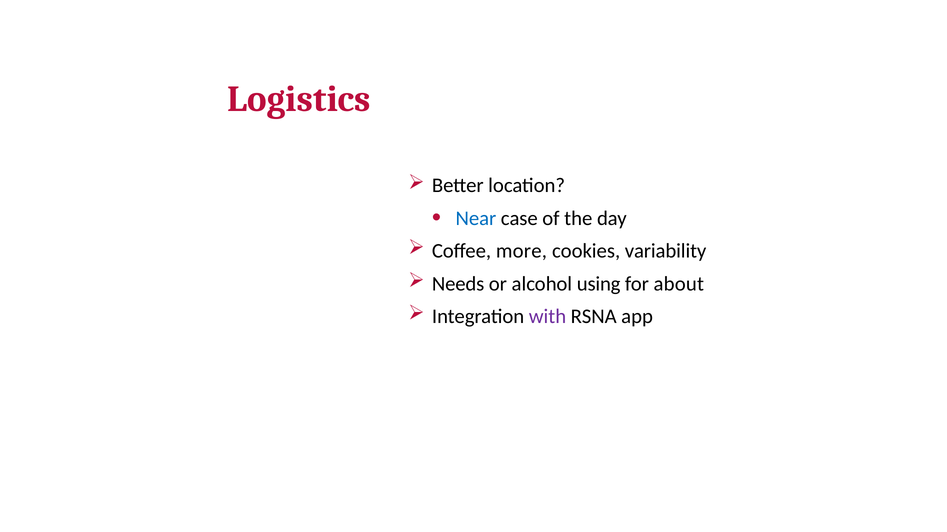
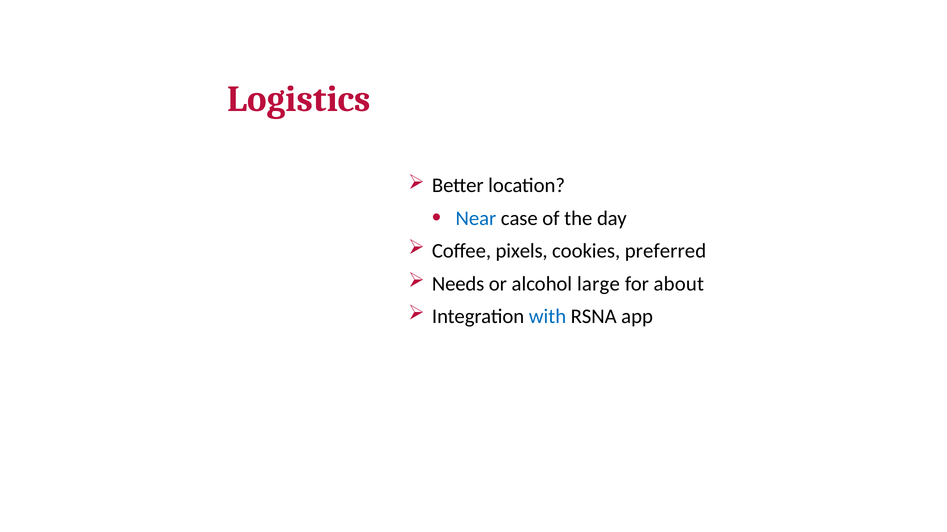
more: more -> pixels (522, 251)
variability: variability -> preferred (665, 251)
using: using -> large (598, 284)
with colour: purple -> blue (547, 317)
